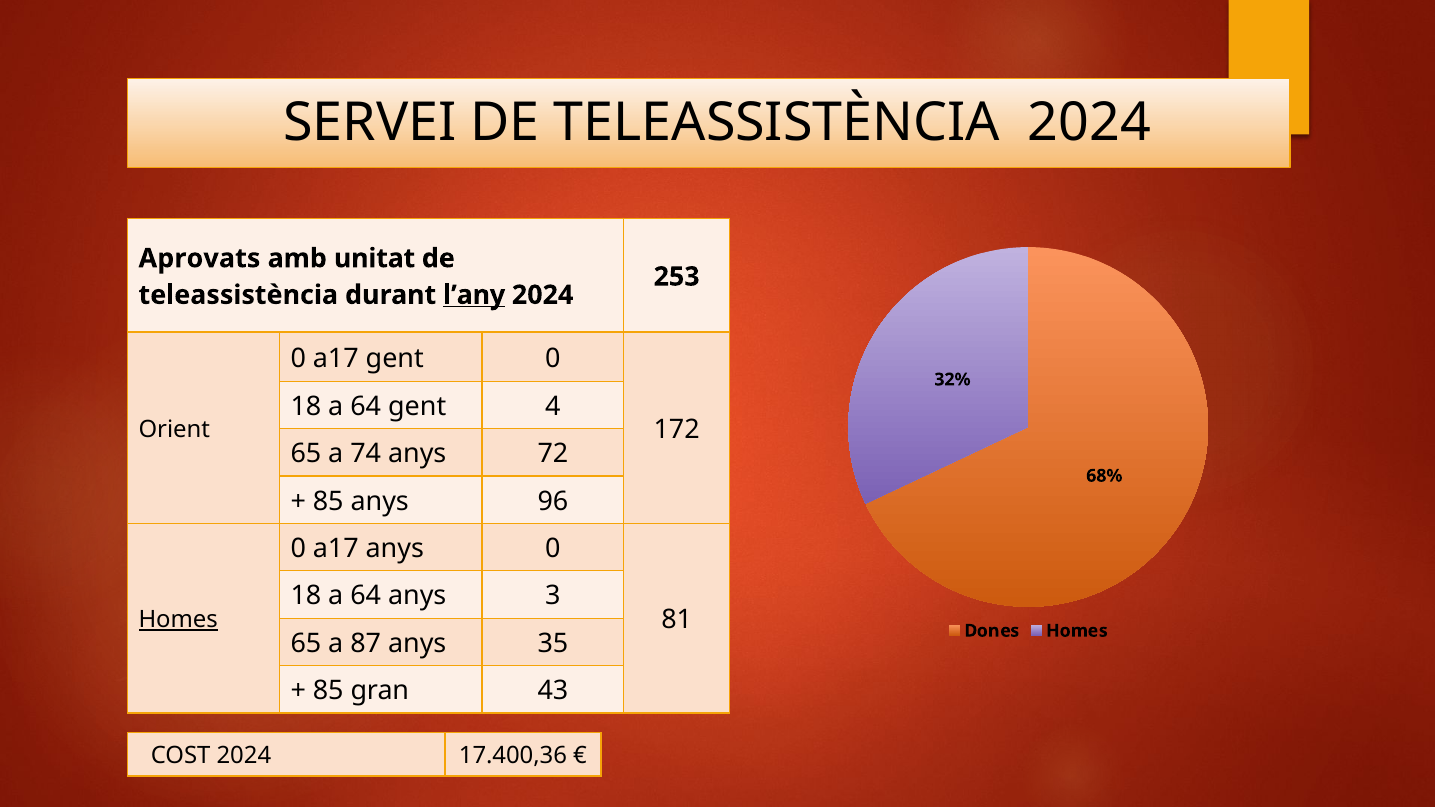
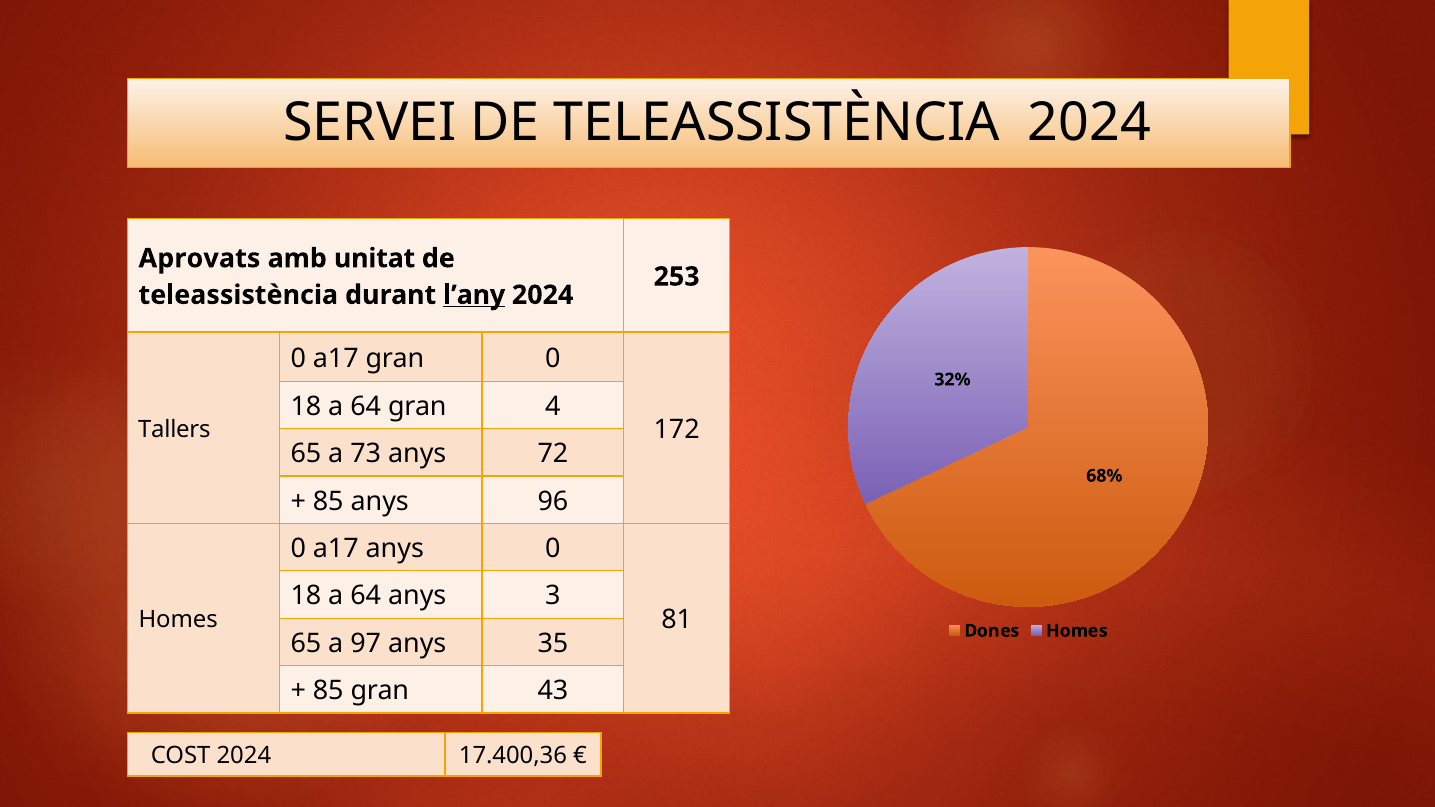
a17 gent: gent -> gran (395, 358)
64 gent: gent -> gran (417, 406)
Orient: Orient -> Tallers (174, 429)
74: 74 -> 73 (366, 454)
Homes underline: present -> none (178, 620)
87: 87 -> 97 (366, 644)
